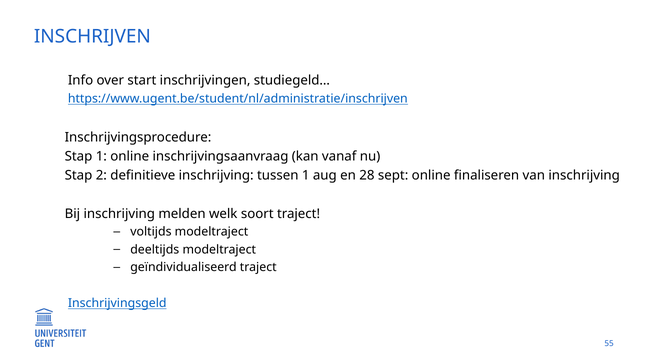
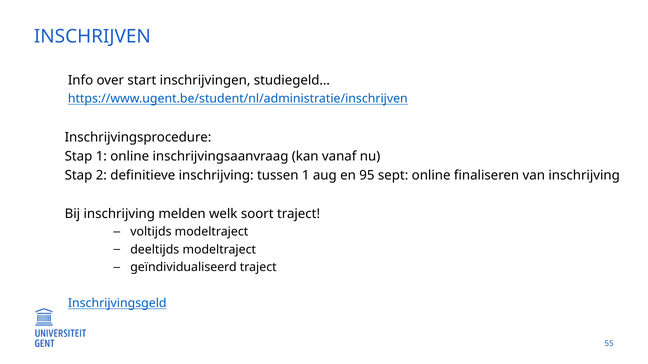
28: 28 -> 95 (367, 176)
